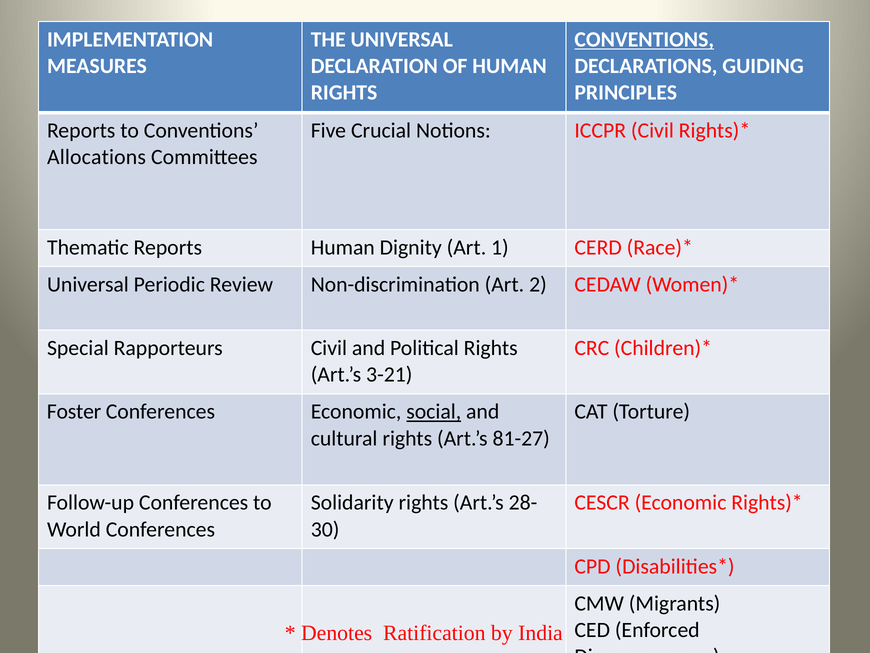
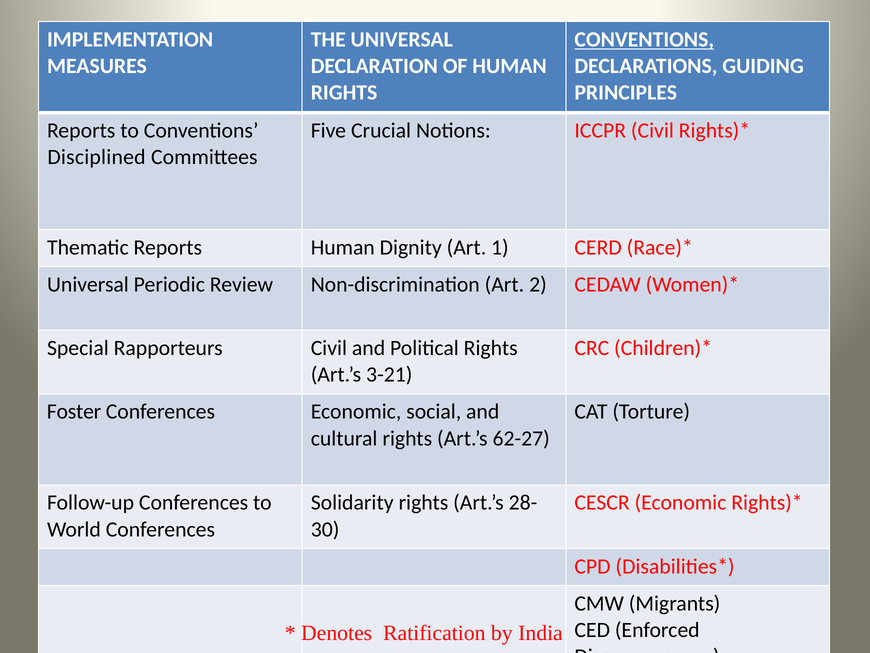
Allocations: Allocations -> Disciplined (96, 157)
social underline: present -> none (434, 411)
81-27: 81-27 -> 62-27 (521, 438)
